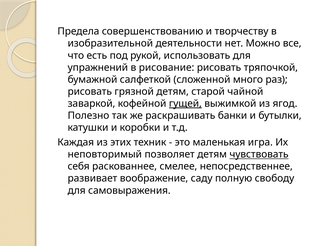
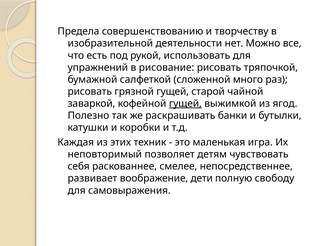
грязной детям: детям -> гущей (173, 92)
чувствовать underline: present -> none (259, 154)
саду: саду -> дети (202, 178)
